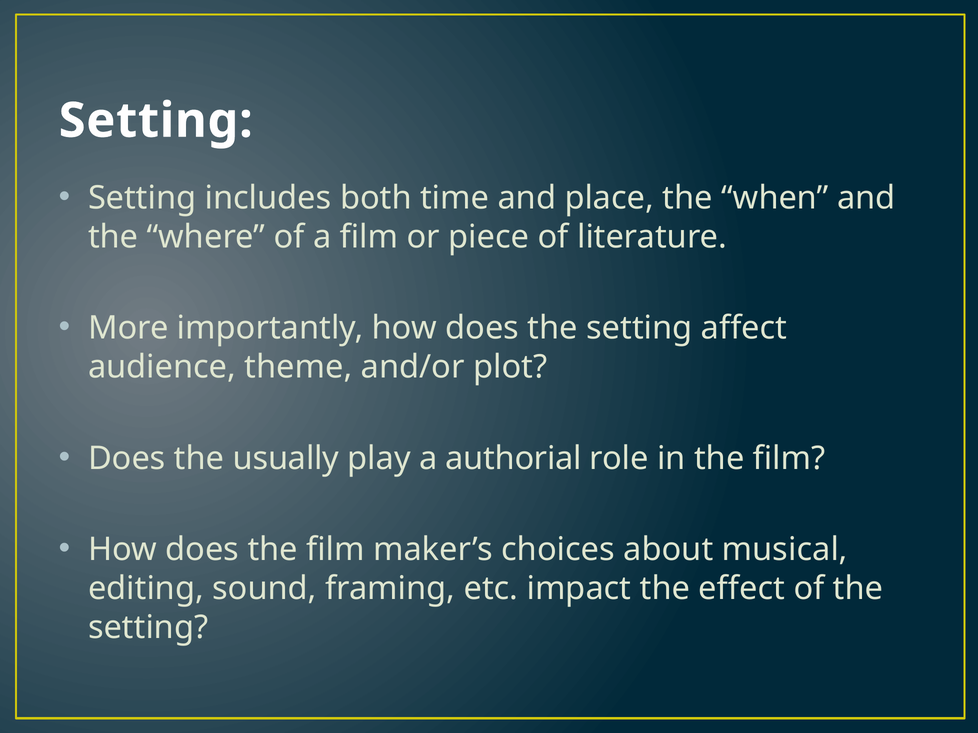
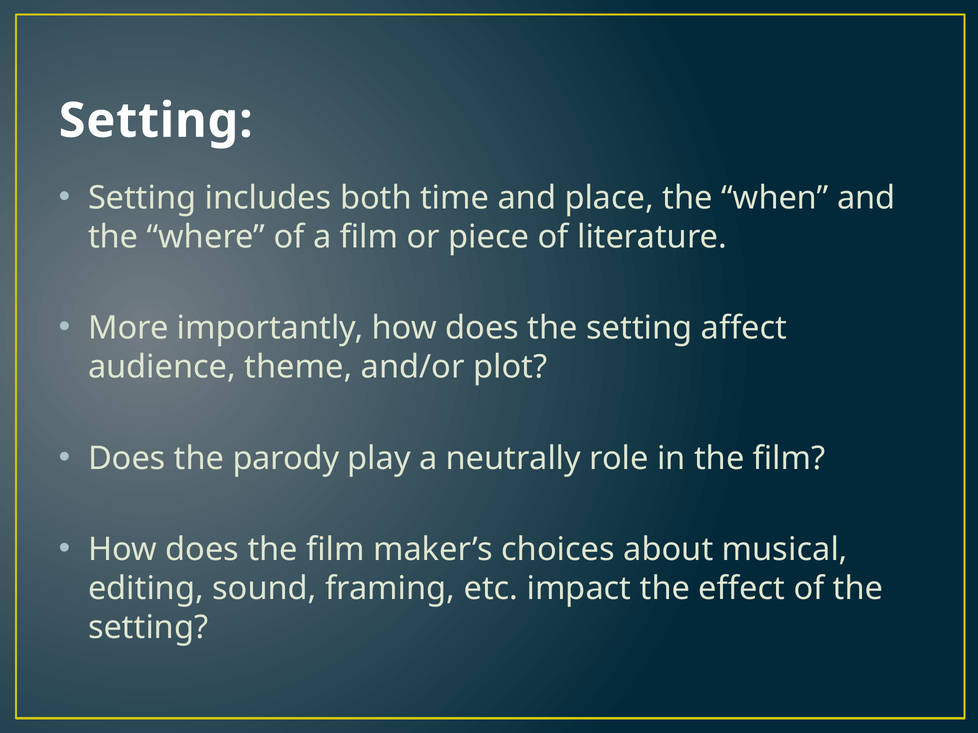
usually: usually -> parody (286, 459)
authorial: authorial -> neutrally (513, 459)
